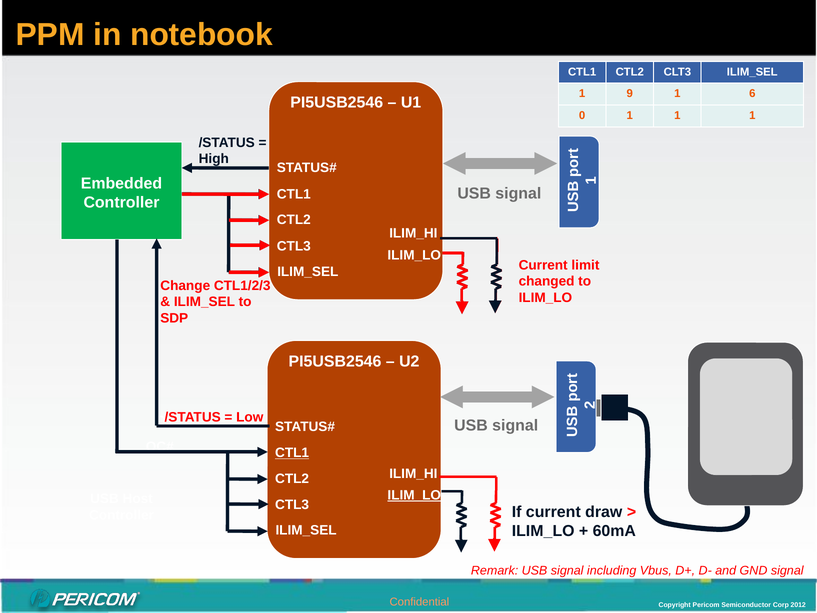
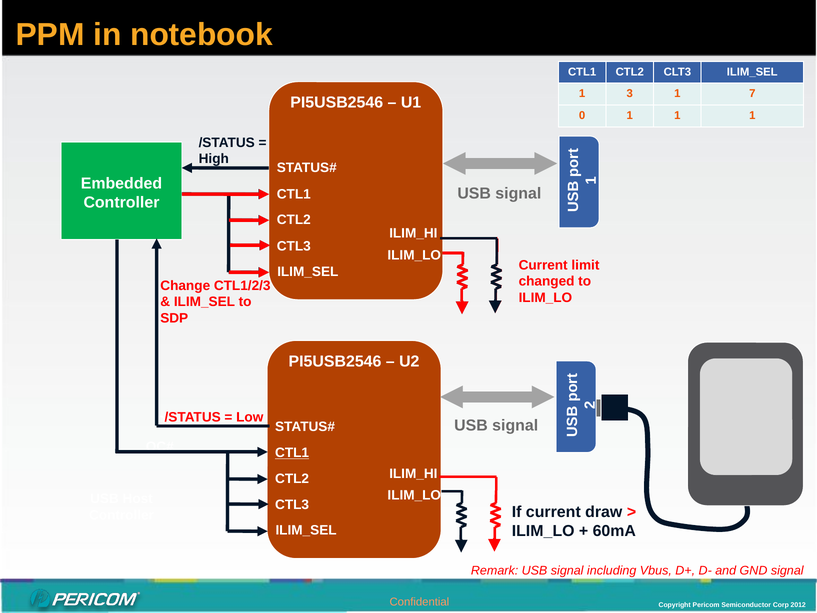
9: 9 -> 3 (630, 94)
6: 6 -> 7 (752, 94)
ILIM_LO underline: present -> none (414, 495)
